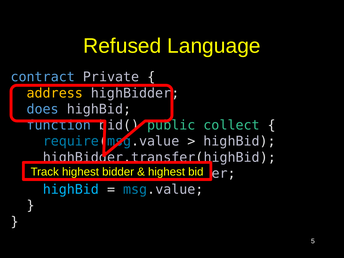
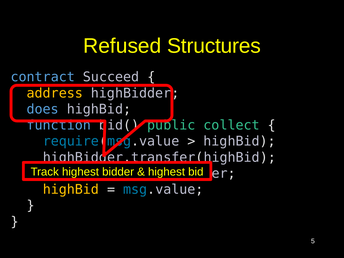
Language: Language -> Structures (214, 46)
Private: Private -> Succeed (111, 77)
highBid colour: light blue -> yellow (71, 189)
